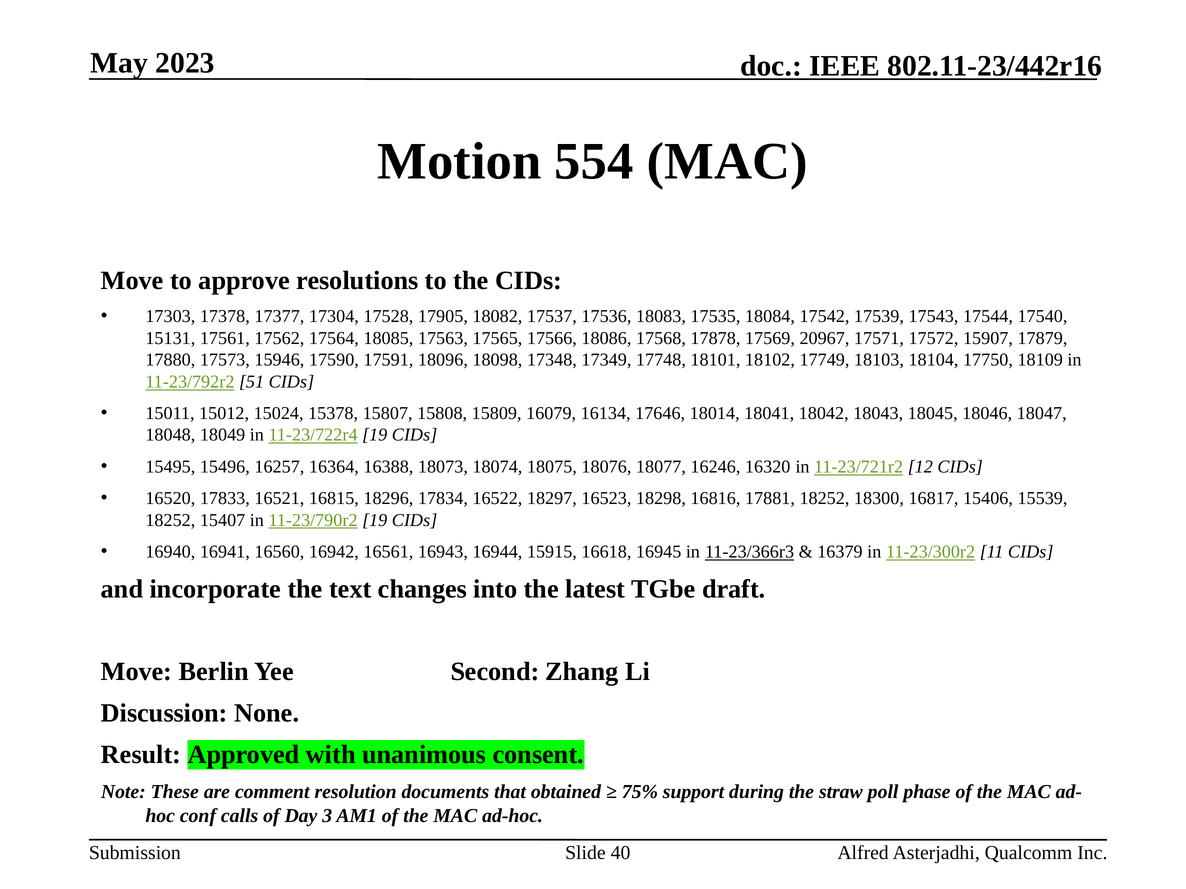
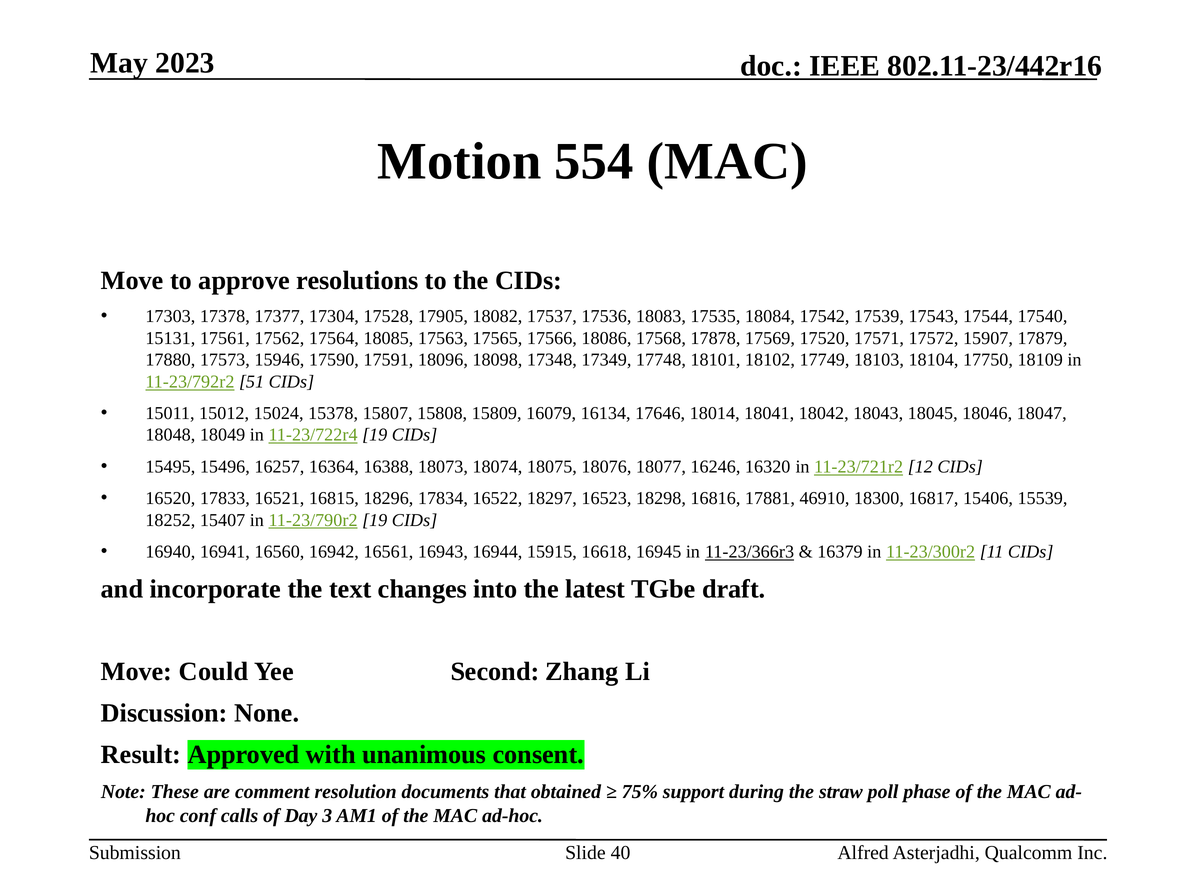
20967: 20967 -> 17520 (824, 338)
17881 18252: 18252 -> 46910 (824, 499)
Berlin: Berlin -> Could (214, 672)
